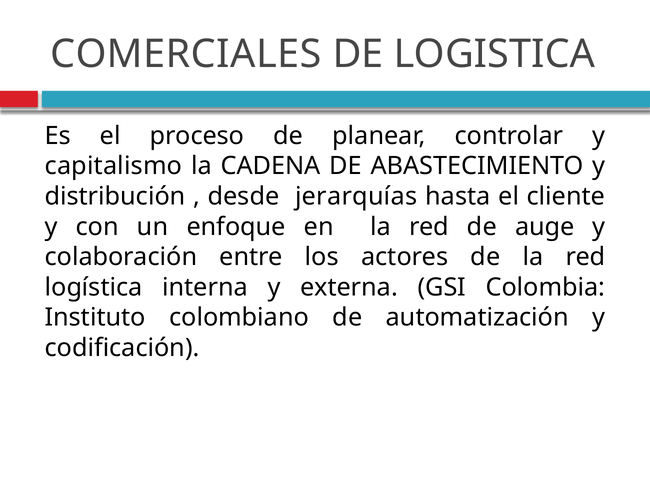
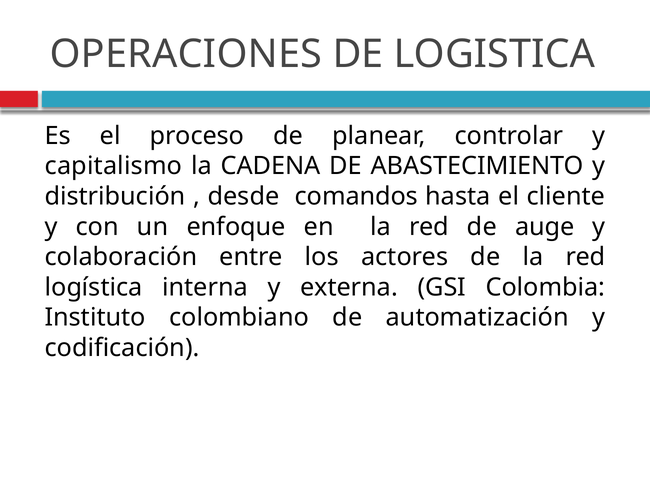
COMERCIALES: COMERCIALES -> OPERACIONES (186, 54)
jerarquías: jerarquías -> comandos (356, 197)
